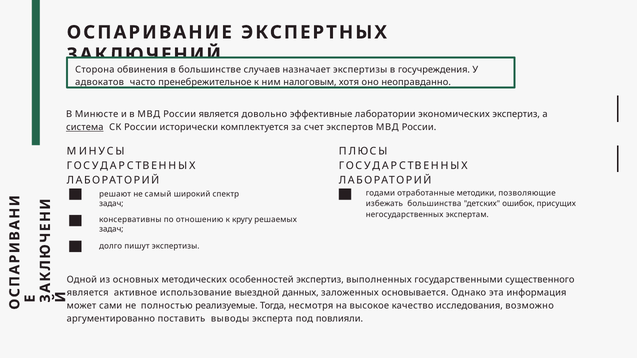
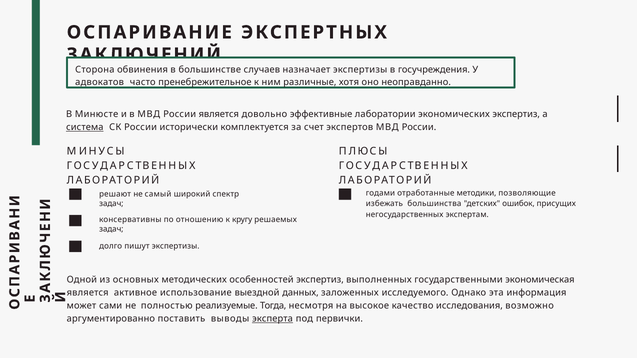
налоговым: налоговым -> различные (310, 83)
существенного: существенного -> экономическая (540, 280)
основывается: основывается -> исследуемого (415, 293)
эксперта underline: none -> present (273, 319)
повлияли: повлияли -> первички (339, 319)
